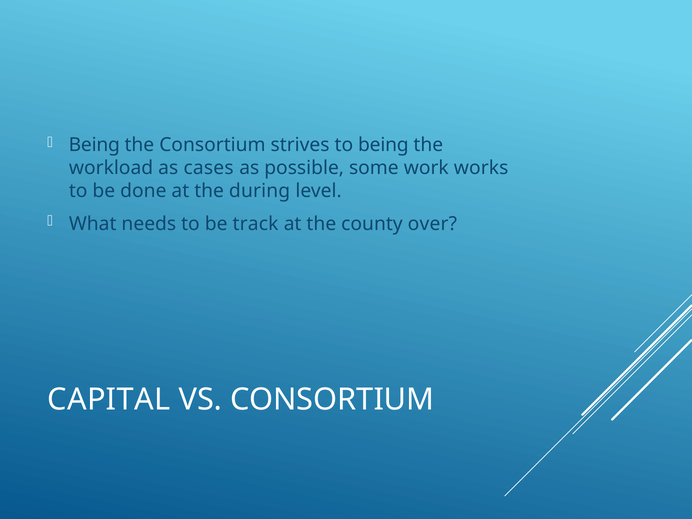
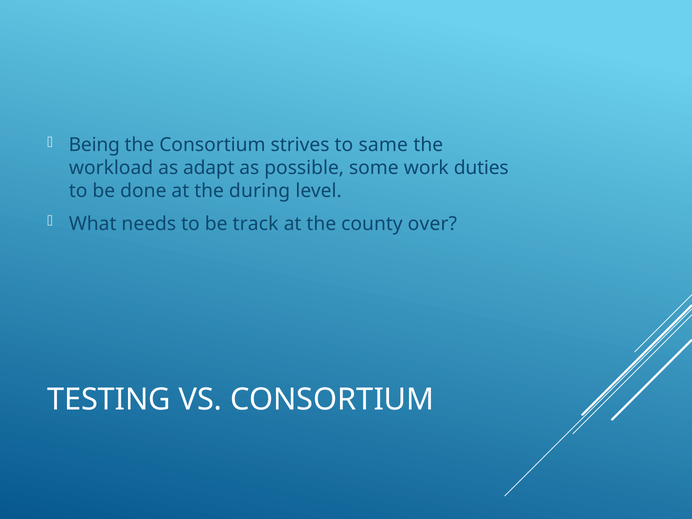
to being: being -> same (383, 145)
cases: cases -> adapt (209, 168)
works: works -> duties (481, 168)
CAPITAL: CAPITAL -> TESTING (109, 400)
